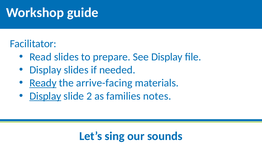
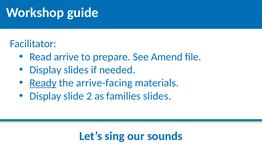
Read slides: slides -> arrive (66, 57)
See Display: Display -> Amend (167, 57)
Display underline: present -> none (45, 96)
families notes: notes -> slides (157, 96)
